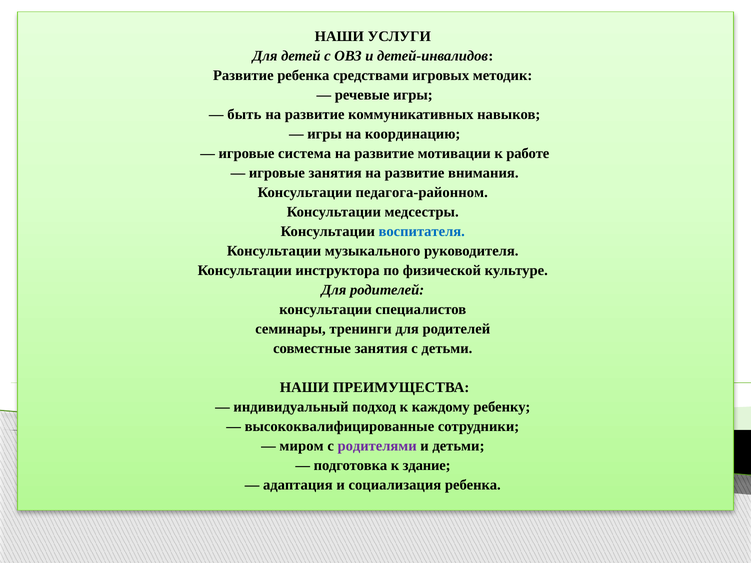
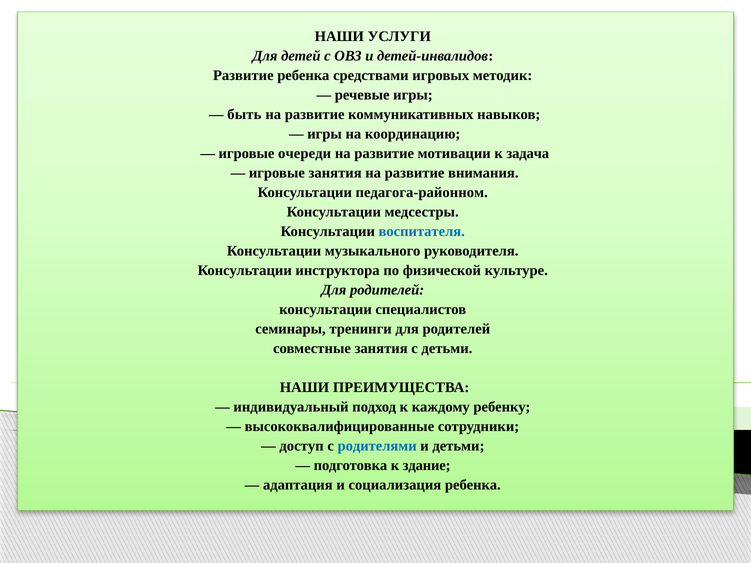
система: система -> очереди (305, 154)
работе: работе -> задача (528, 154)
миром: миром -> доступ (302, 446)
родителями colour: purple -> blue (377, 446)
